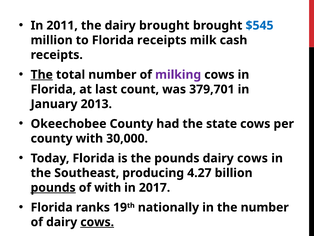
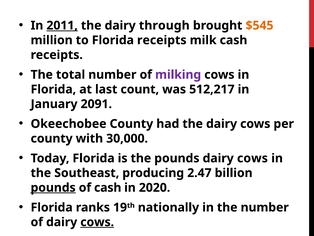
2011 underline: none -> present (62, 25)
dairy brought: brought -> through (164, 25)
$545 colour: blue -> orange (260, 25)
The underline: present -> none (42, 75)
379,701: 379,701 -> 512,217 (212, 89)
2013: 2013 -> 2091 (96, 104)
had the state: state -> dairy (222, 124)
4.27: 4.27 -> 2.47 (199, 173)
of with: with -> cash (108, 187)
2017: 2017 -> 2020 (155, 187)
